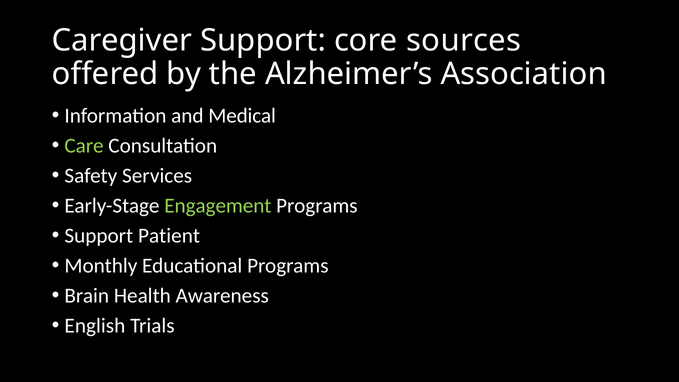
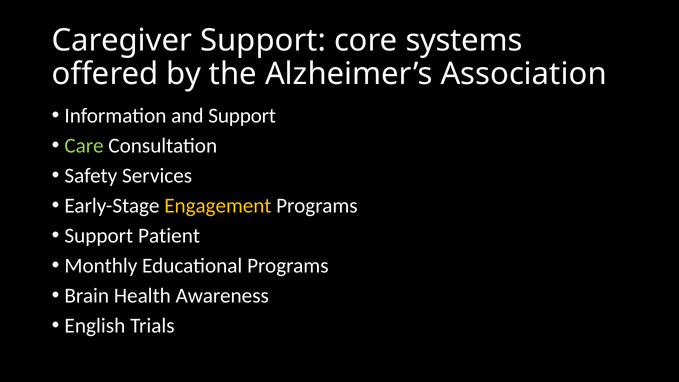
sources: sources -> systems (464, 40)
and Medical: Medical -> Support (242, 116)
Engagement colour: light green -> yellow (218, 206)
